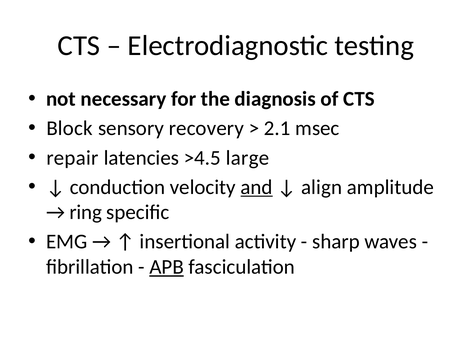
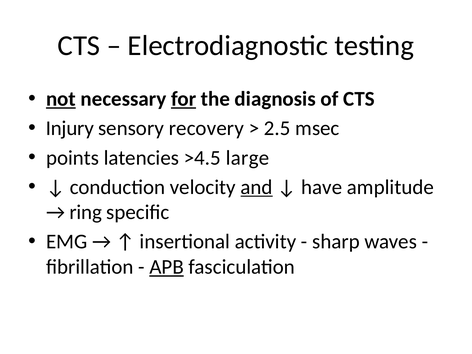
not underline: none -> present (61, 99)
for underline: none -> present (184, 99)
Block: Block -> Injury (70, 128)
2.1: 2.1 -> 2.5 (277, 128)
repair: repair -> points (73, 158)
align: align -> have (322, 187)
